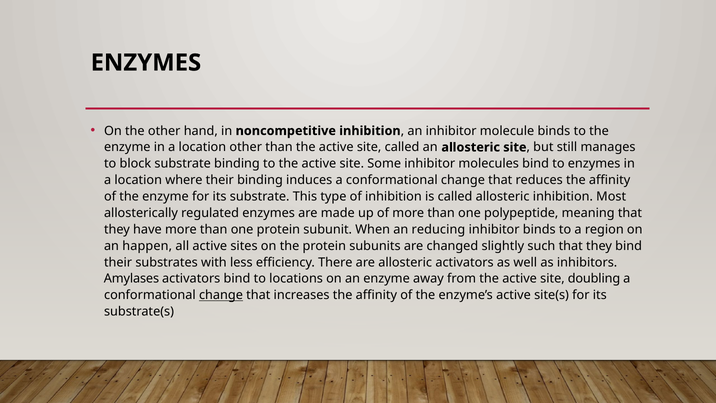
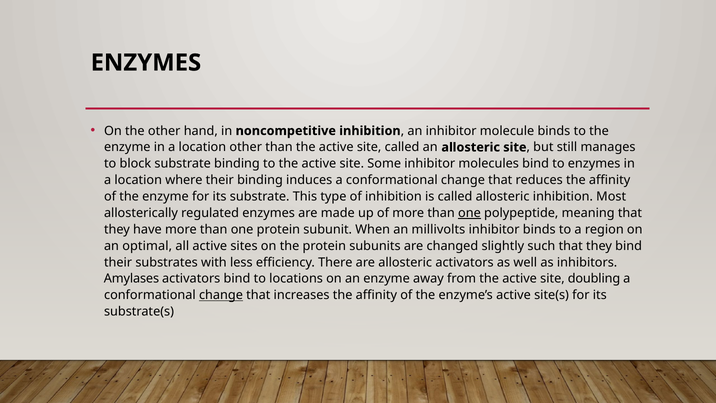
one underline: none -> present (469, 213)
reducing: reducing -> millivolts (438, 229)
happen: happen -> optimal (147, 246)
